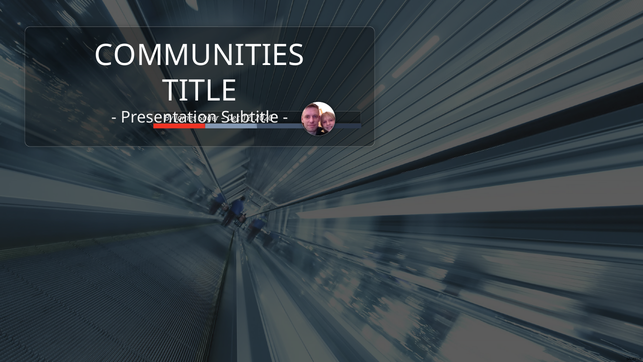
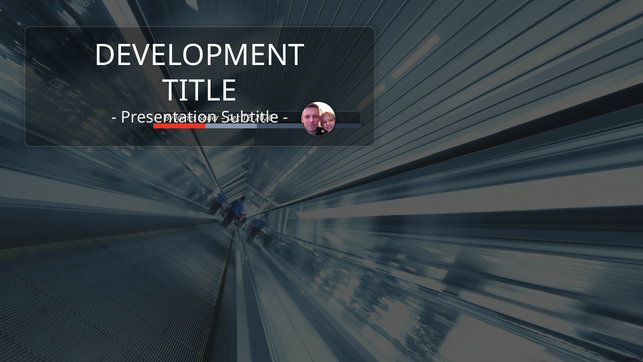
COMMUNITIES: COMMUNITIES -> DEVELOPMENT (200, 55)
